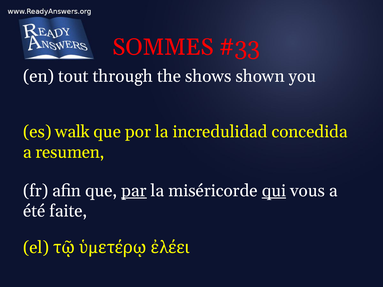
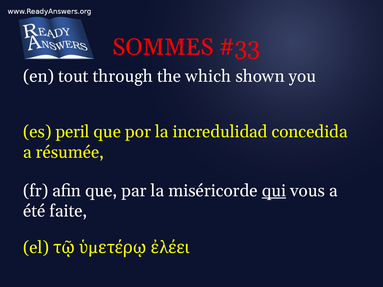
shows: shows -> which (208, 76)
walk: walk -> peril (73, 132)
resumen: resumen -> résumée (70, 152)
par underline: present -> none (134, 191)
